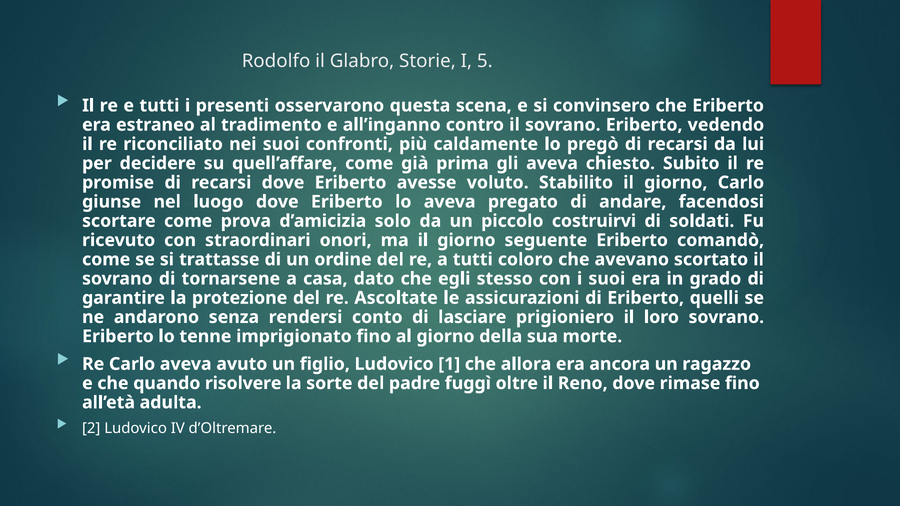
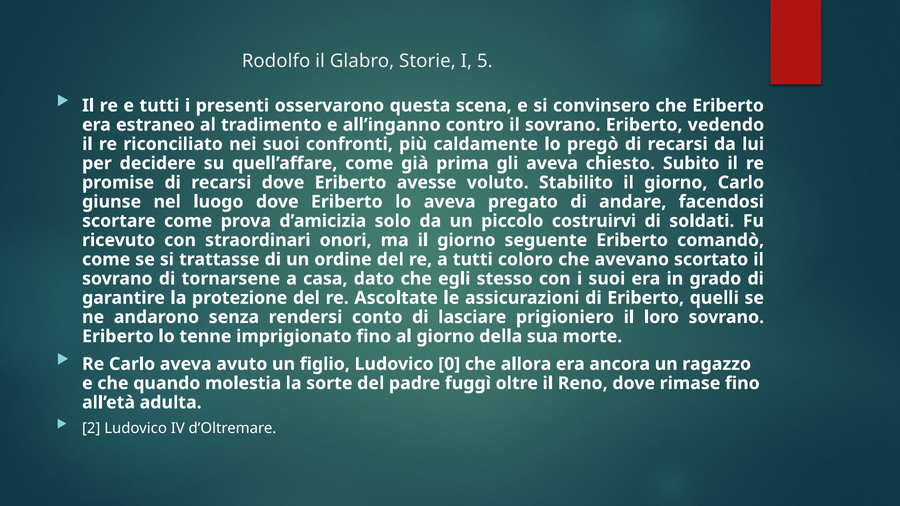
1: 1 -> 0 (449, 364)
risolvere: risolvere -> molestia (243, 383)
